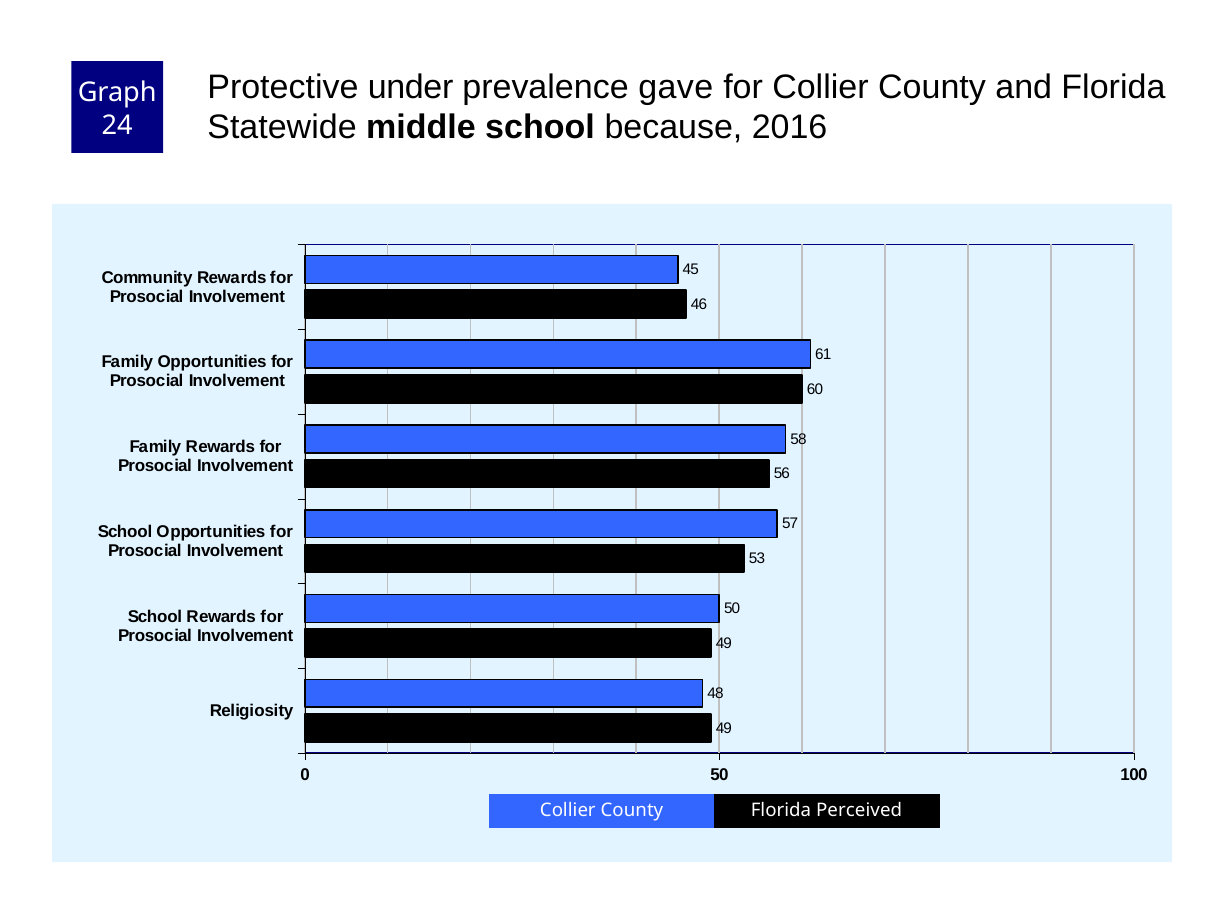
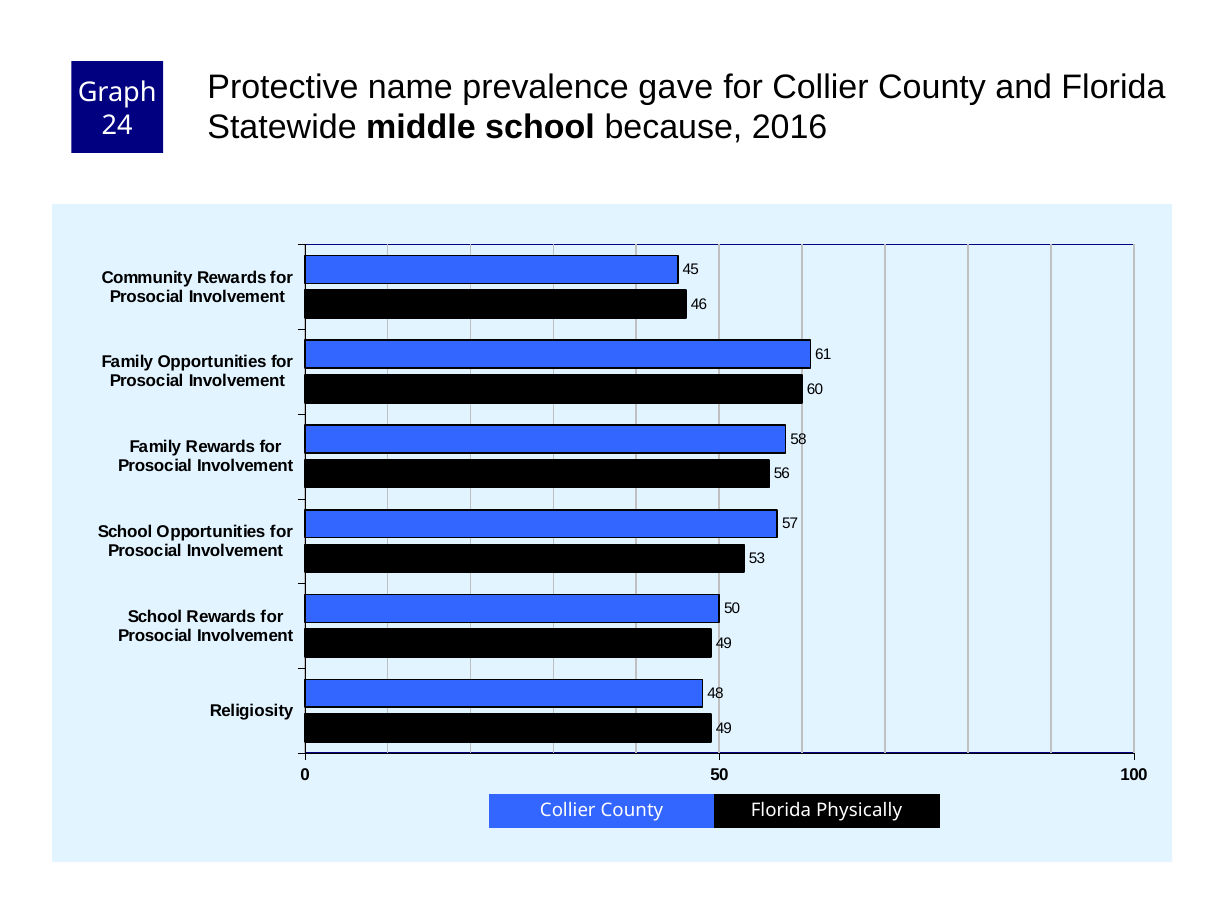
under: under -> name (410, 87)
Perceived: Perceived -> Physically (859, 811)
